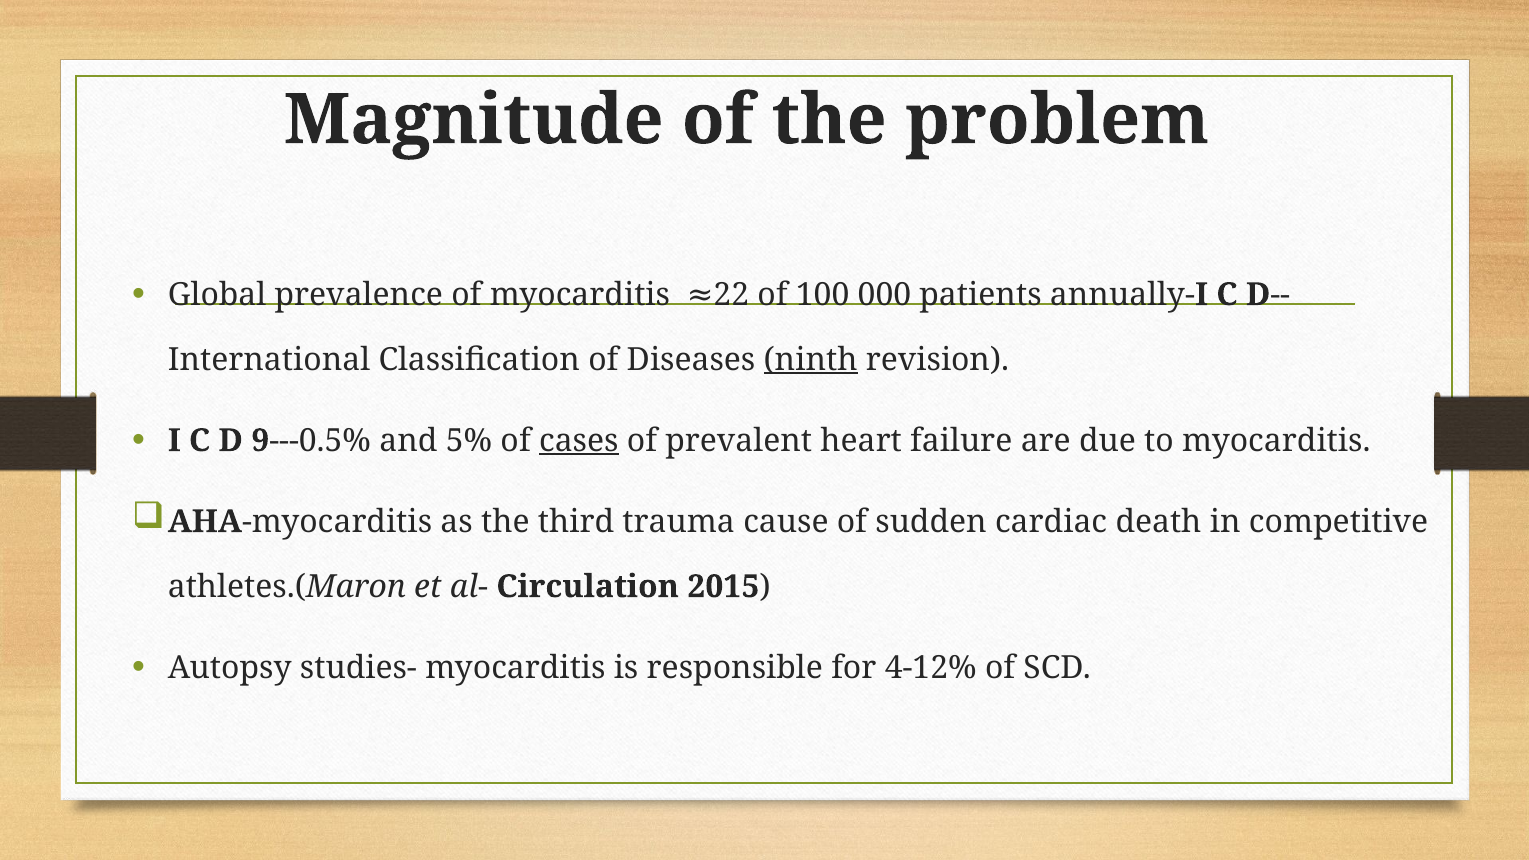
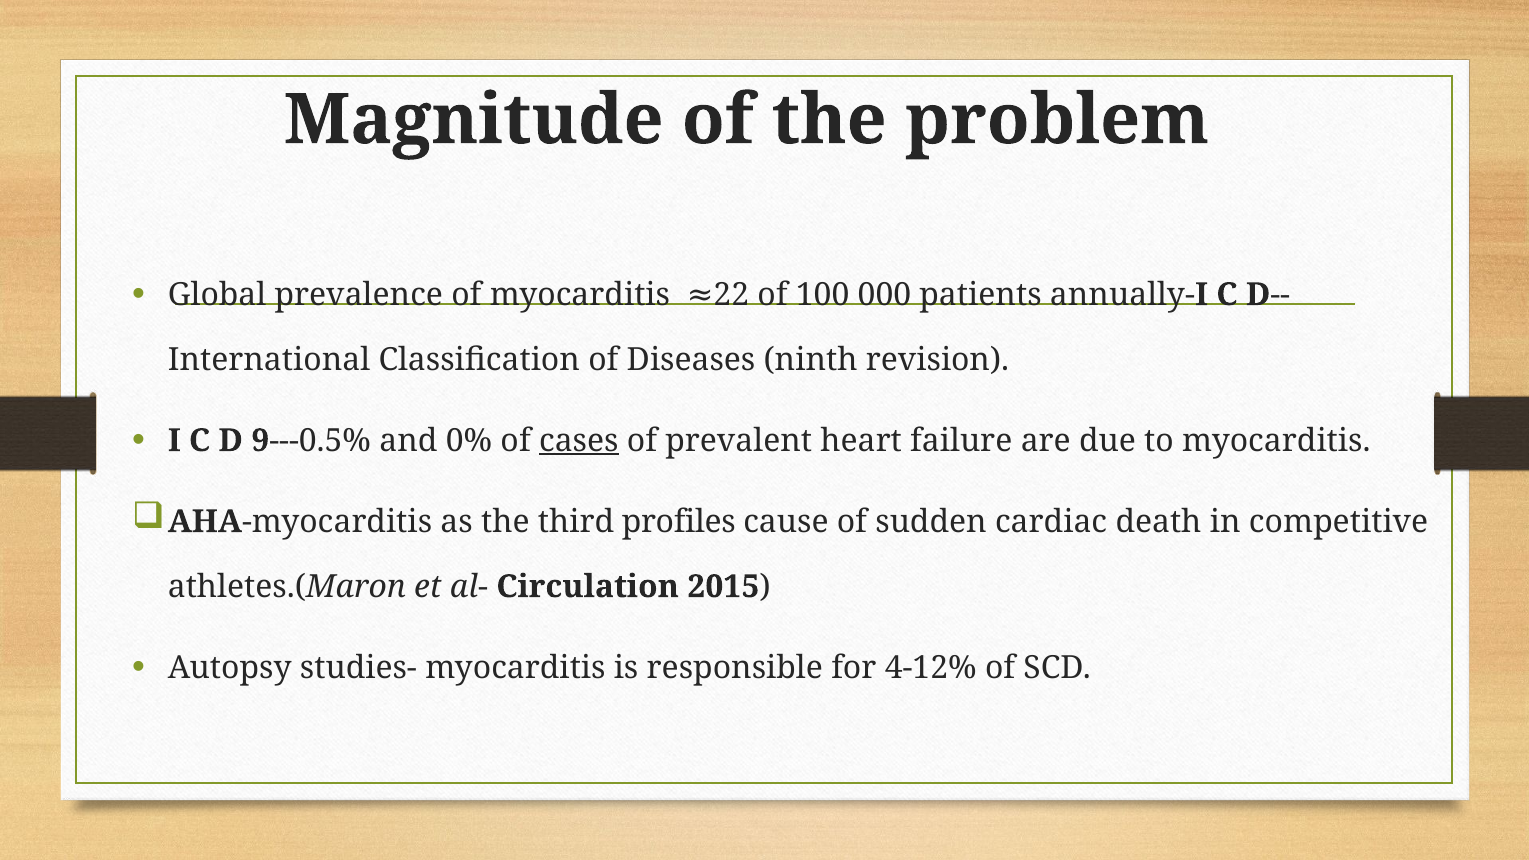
ninth underline: present -> none (811, 360)
5%: 5% -> 0% (469, 441)
trauma: trauma -> profiles (679, 522)
